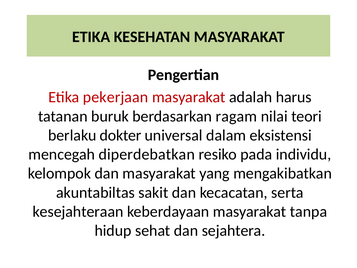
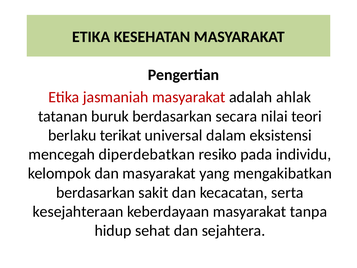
pekerjaan: pekerjaan -> jasmaniah (116, 97)
harus: harus -> ahlak (294, 97)
ragam: ragam -> secara (236, 116)
dokter: dokter -> terikat (121, 135)
akuntabiltas: akuntabiltas -> berdasarkan (96, 192)
